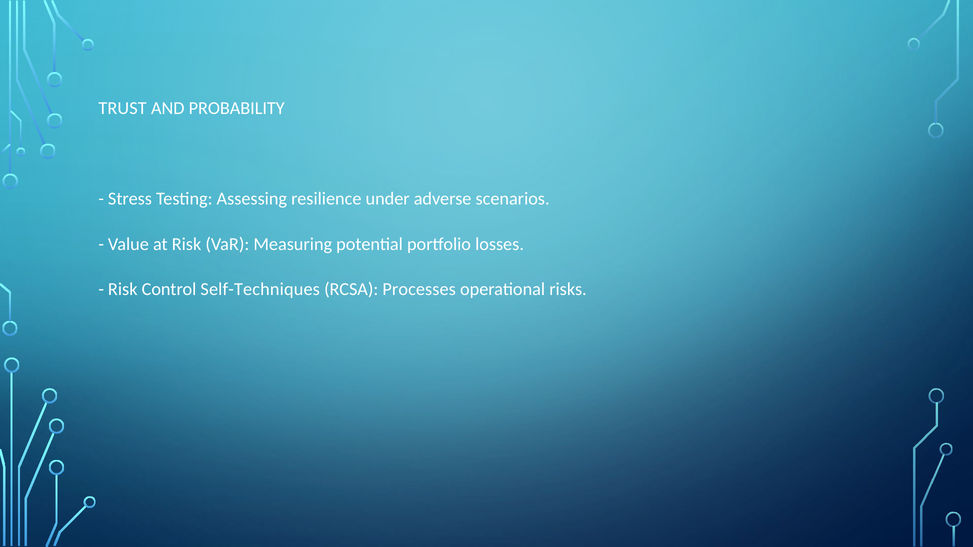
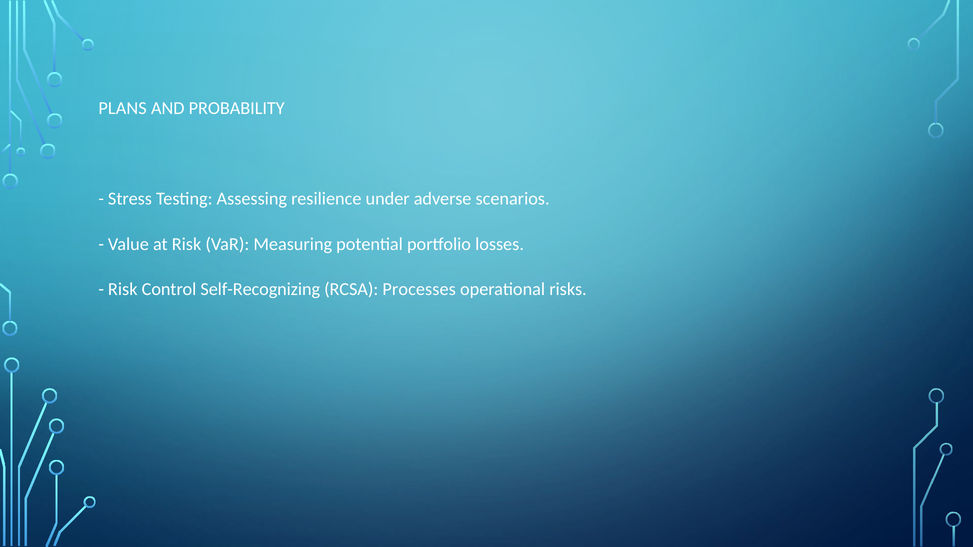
TRUST: TRUST -> PLANS (123, 108)
Self-Techniques: Self-Techniques -> Self-Recognizing (260, 290)
